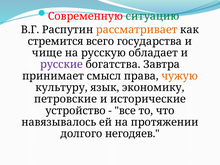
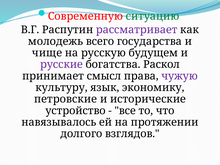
рассматривает colour: orange -> purple (137, 30)
стремится: стремится -> молодежь (55, 41)
обладает: обладает -> будущем (153, 53)
Завтра: Завтра -> Раскол (162, 64)
чужую colour: orange -> purple (180, 76)
негодяев: негодяев -> взглядов (132, 134)
